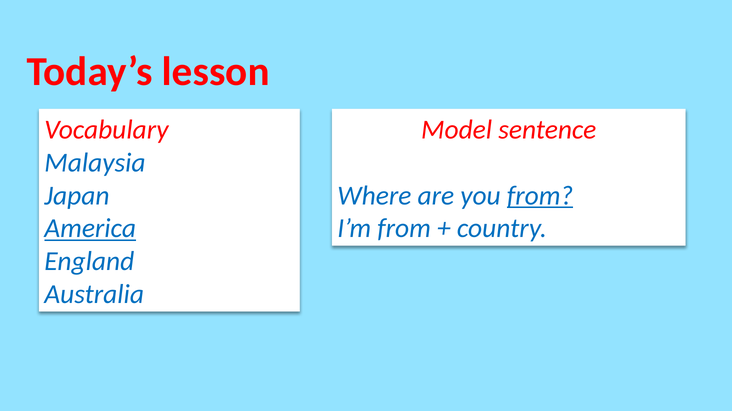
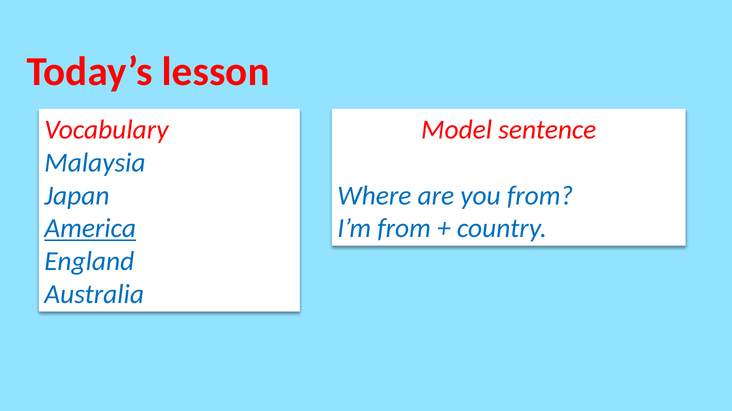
from underline: present -> none (540, 196)
